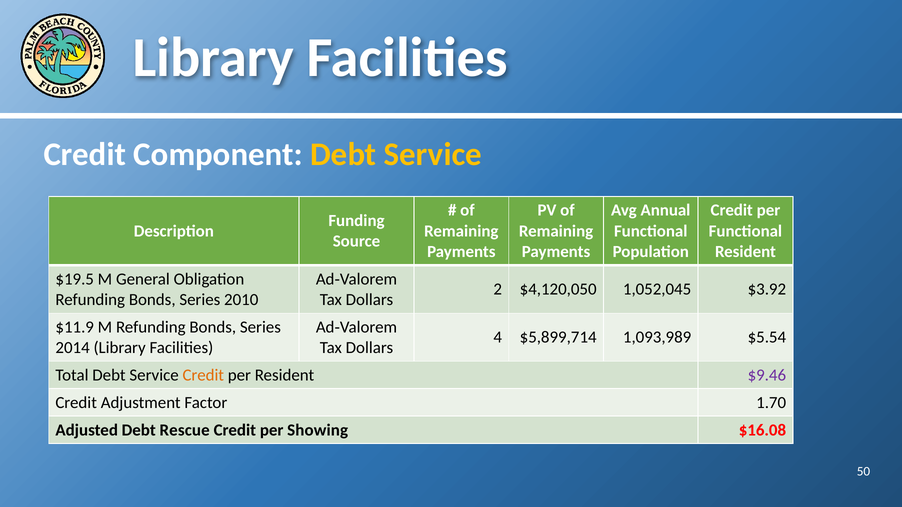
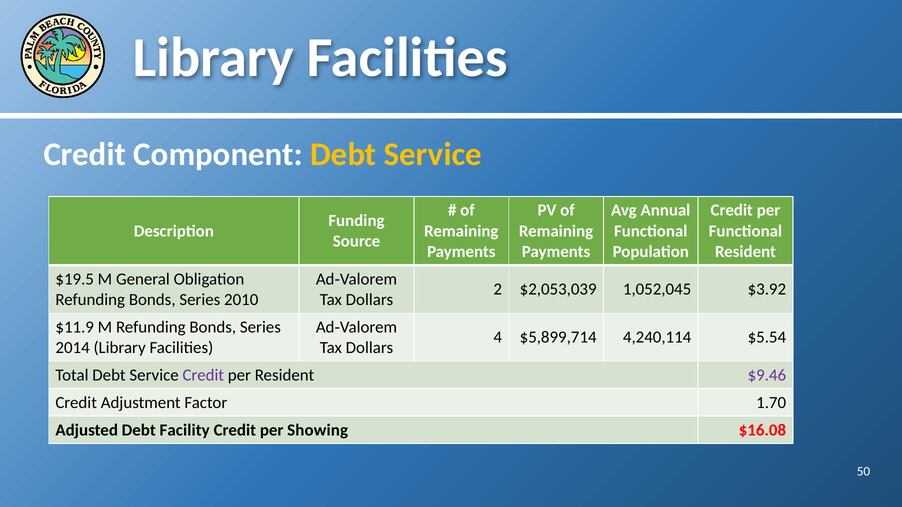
$4,120,050: $4,120,050 -> $2,053,039 (558, 290)
1,093,989: 1,093,989 -> 4,240,114 (657, 338)
Credit colour: orange -> purple (203, 375)
Rescue: Rescue -> Facility (185, 430)
